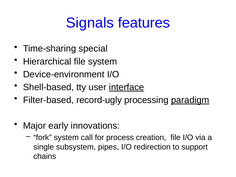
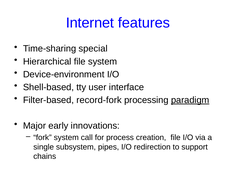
Signals: Signals -> Internet (90, 23)
interface underline: present -> none (127, 87)
record-ugly: record-ugly -> record-fork (99, 100)
